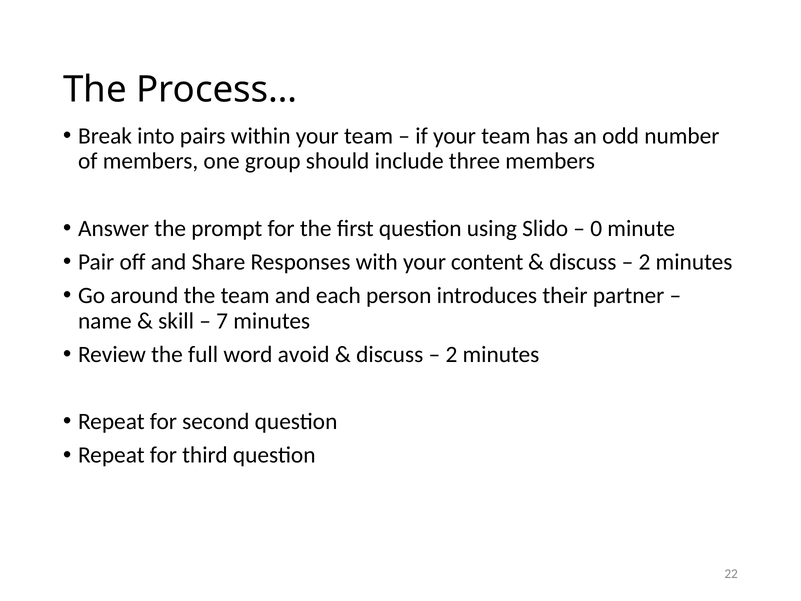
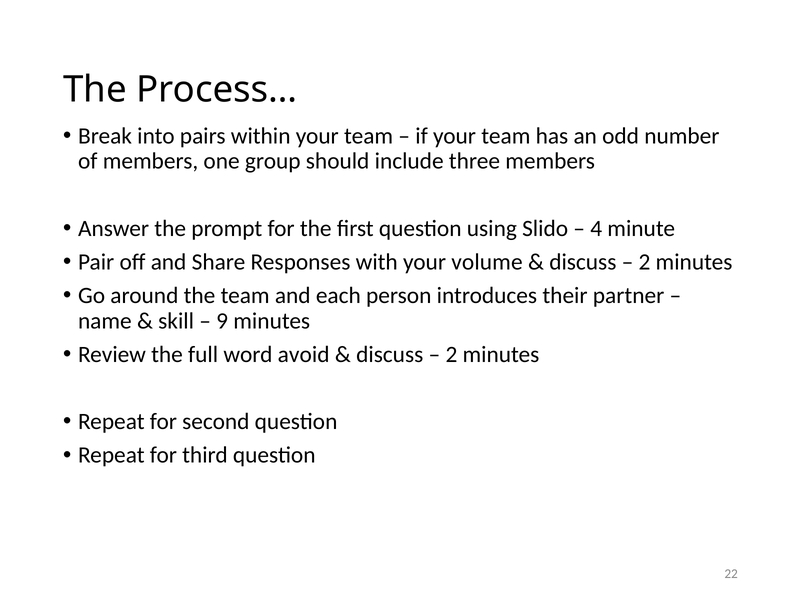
0: 0 -> 4 (596, 228)
content: content -> volume (487, 262)
7: 7 -> 9 (222, 321)
